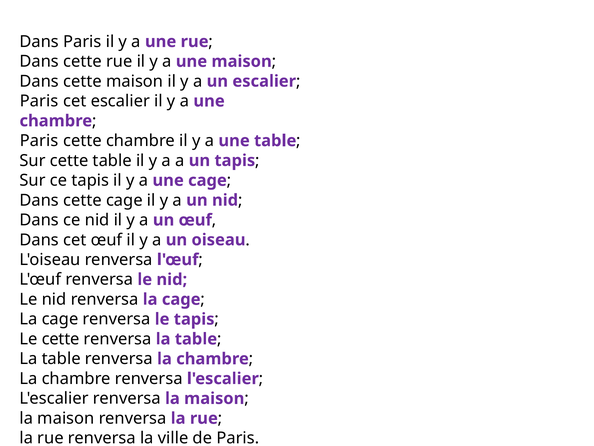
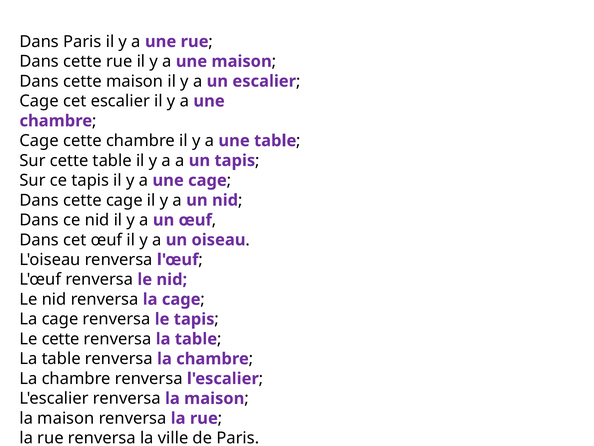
Paris: Paris -> Cage (39, 101)
Paris: Paris -> Cage (39, 141)
